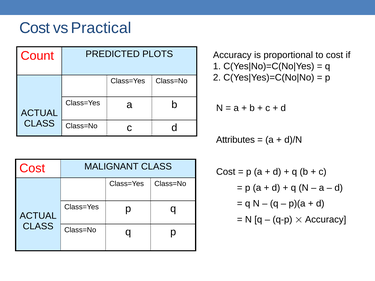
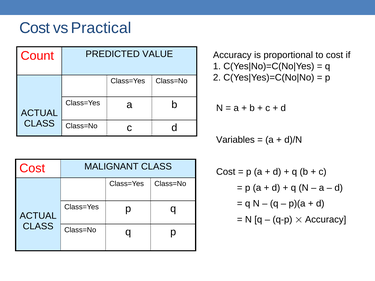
PLOTS: PLOTS -> VALUE (158, 54)
Attributes: Attributes -> Variables (235, 140)
